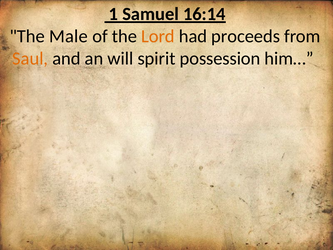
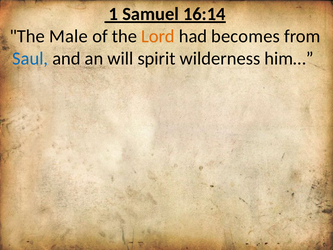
proceeds: proceeds -> becomes (246, 36)
Saul colour: orange -> blue (30, 58)
possession: possession -> wilderness (220, 58)
